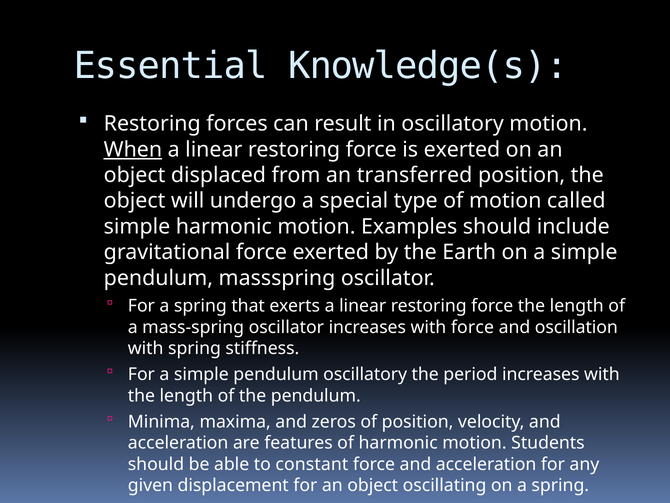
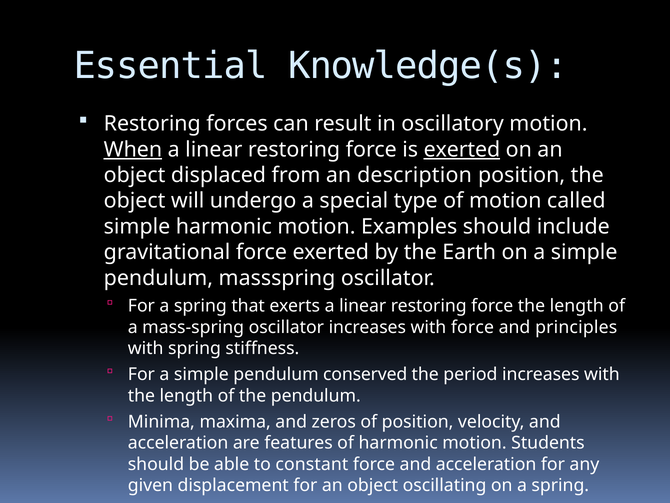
exerted underline: none -> present (462, 149)
transferred: transferred -> description (415, 175)
oscillation: oscillation -> principles (576, 327)
pendulum oscillatory: oscillatory -> conserved (365, 374)
